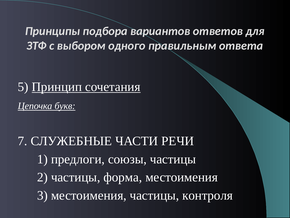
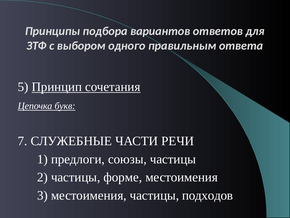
форма: форма -> форме (123, 177)
контроля: контроля -> подходов (208, 195)
